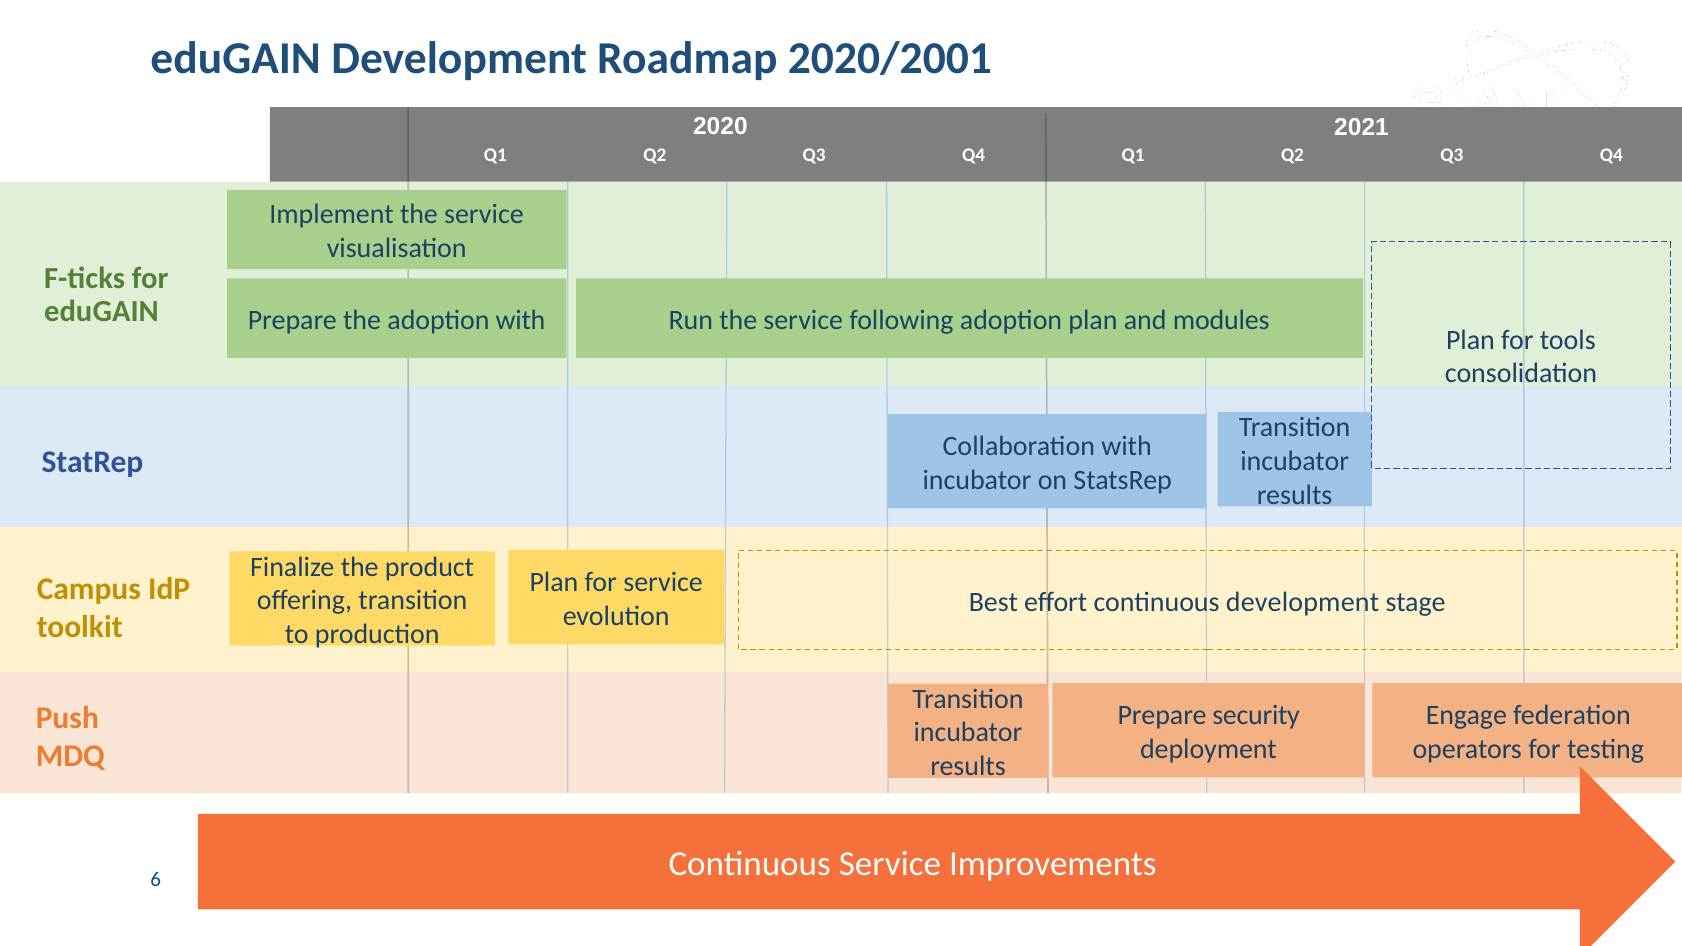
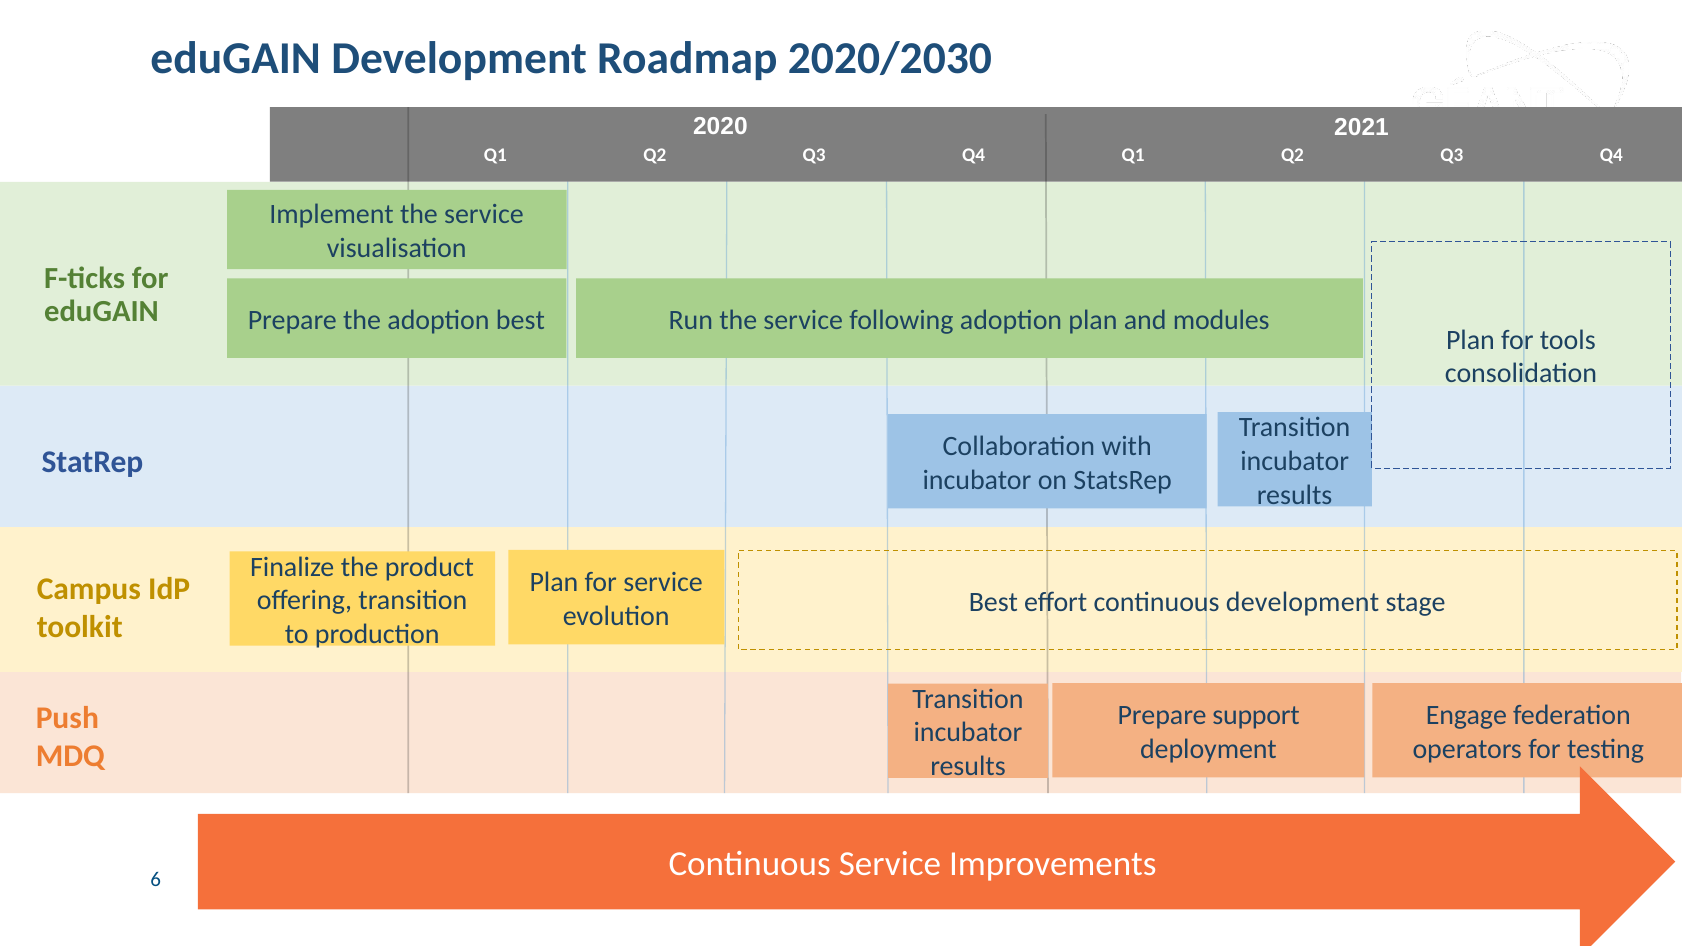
2020/2001: 2020/2001 -> 2020/2030 (890, 59)
adoption with: with -> best (520, 320)
security: security -> support (1256, 715)
